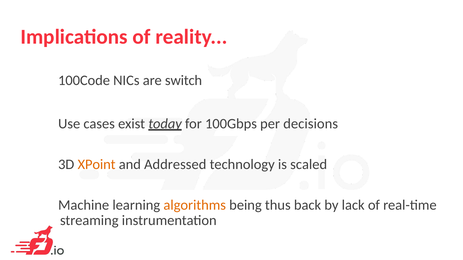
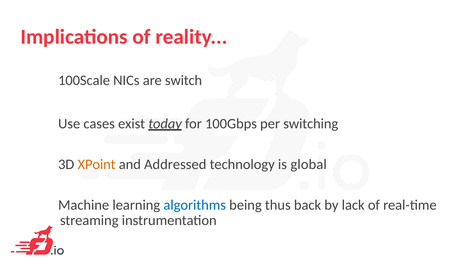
100Code: 100Code -> 100Scale (84, 81)
decisions: decisions -> switching (311, 124)
scaled: scaled -> global (309, 165)
algorithms colour: orange -> blue (195, 205)
